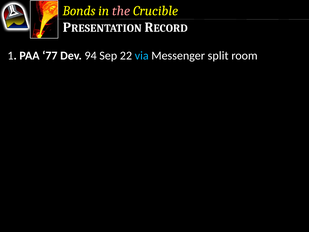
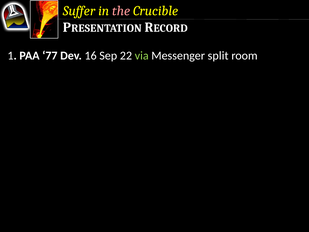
Bonds: Bonds -> Suffer (79, 11)
94: 94 -> 16 (91, 56)
via colour: light blue -> light green (142, 56)
